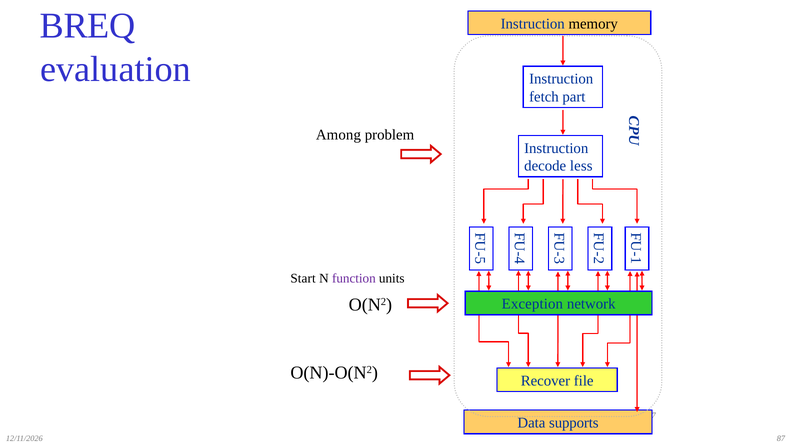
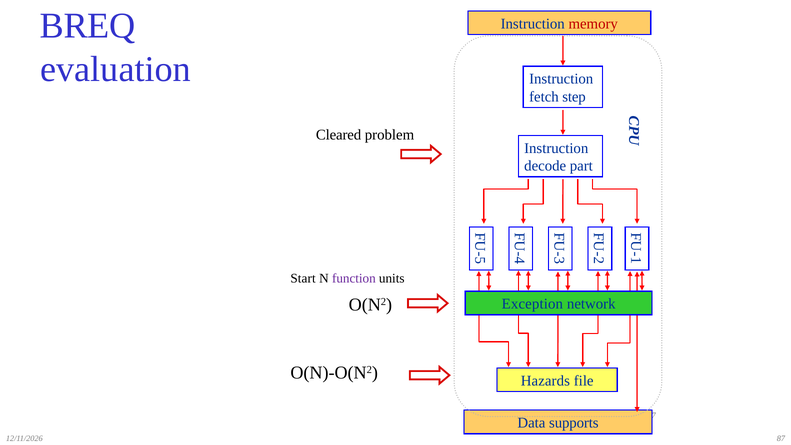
memory colour: black -> red (593, 24)
part: part -> step (574, 97)
Among: Among -> Cleared (339, 135)
less: less -> part (581, 166)
Recover: Recover -> Hazards (545, 381)
